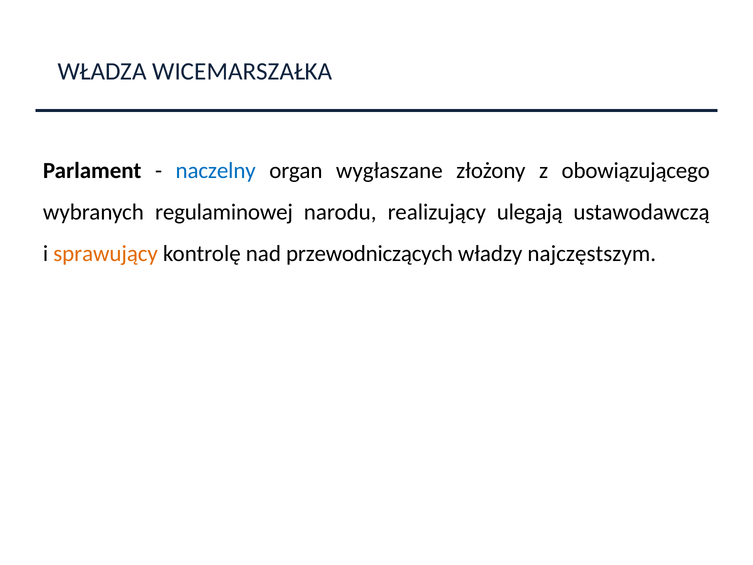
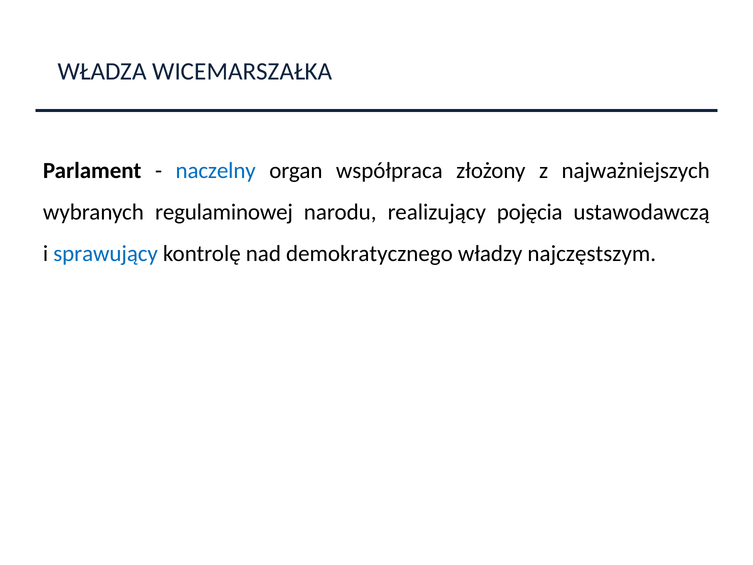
wygłaszane: wygłaszane -> współpraca (389, 171)
obowiązującego: obowiązującego -> najważniejszych (636, 171)
ulegają: ulegają -> pojęcia (530, 212)
sprawujący colour: orange -> blue (106, 253)
przewodniczących: przewodniczących -> demokratycznego (369, 253)
